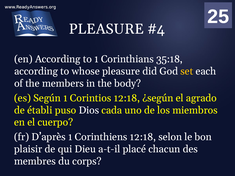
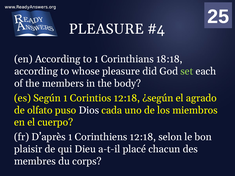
35:18: 35:18 -> 18:18 (169, 59)
set colour: yellow -> light green (187, 71)
établi: établi -> olfato (40, 110)
